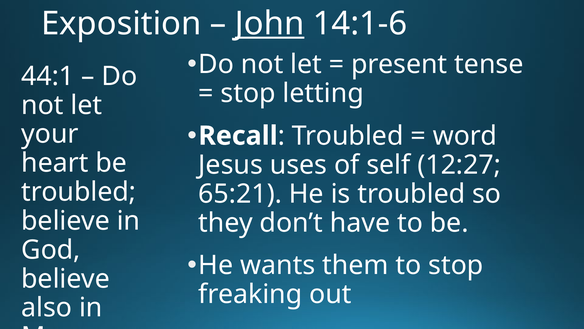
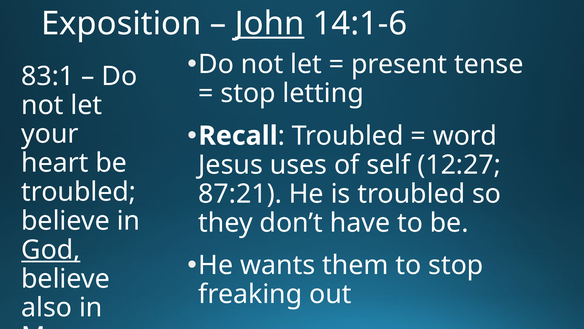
44:1: 44:1 -> 83:1 (48, 76)
65:21: 65:21 -> 87:21 (240, 194)
God underline: none -> present (51, 250)
